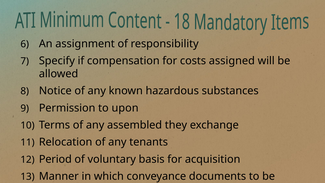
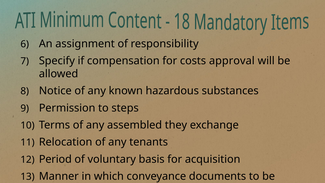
assigned: assigned -> approval (232, 61)
upon: upon -> steps (125, 108)
